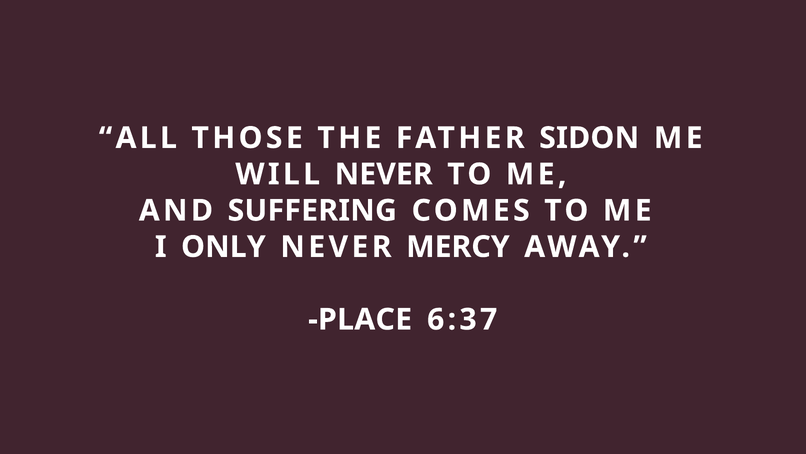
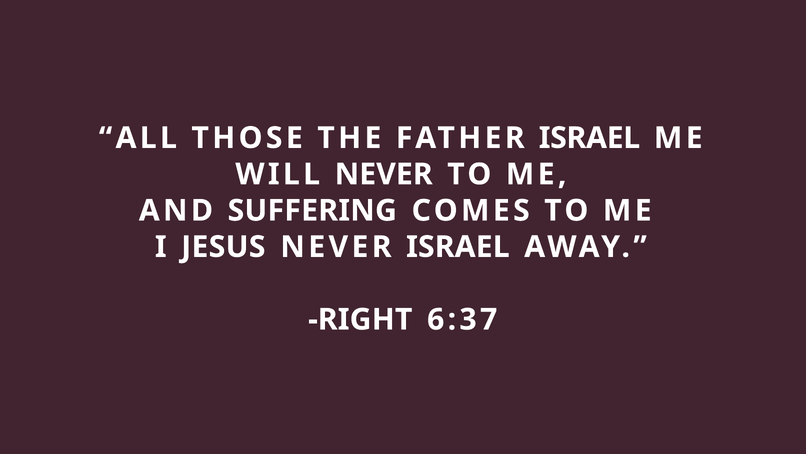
FATHER SIDON: SIDON -> ISRAEL (589, 138)
ONLY: ONLY -> JESUS (223, 247)
NEVER MERCY: MERCY -> ISRAEL (458, 247)
PLACE: PLACE -> RIGHT (360, 319)
